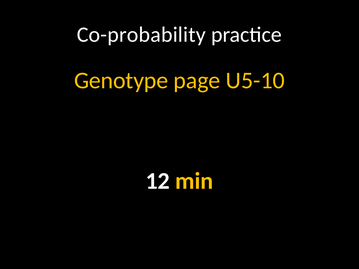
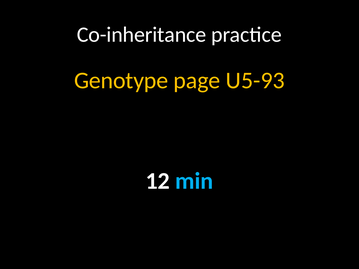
Co-probability: Co-probability -> Co-inheritance (141, 35)
U5-10: U5-10 -> U5-93 (255, 81)
min colour: yellow -> light blue (194, 181)
